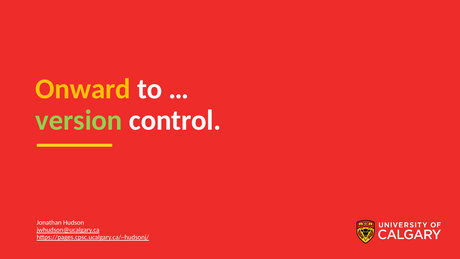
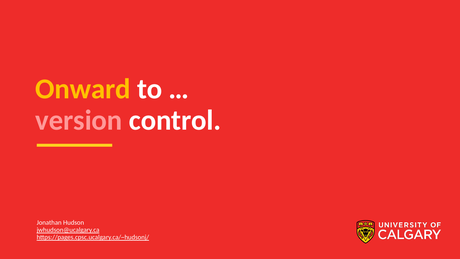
version colour: light green -> pink (79, 120)
